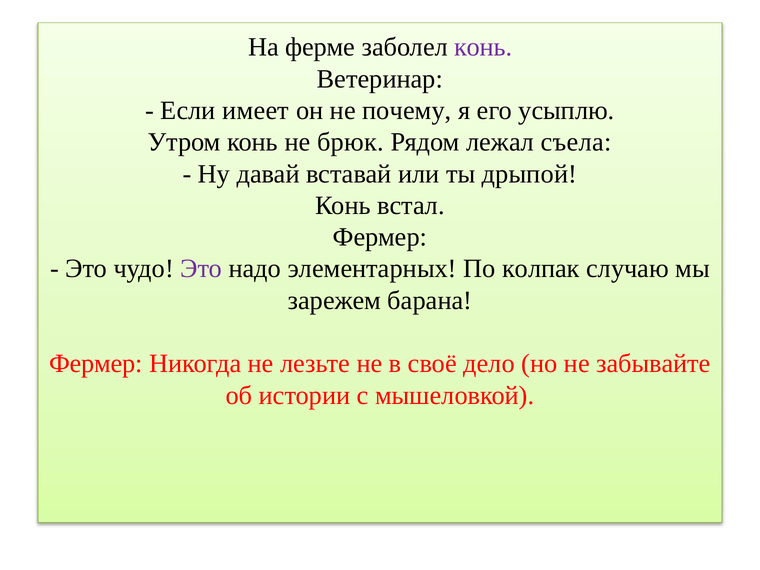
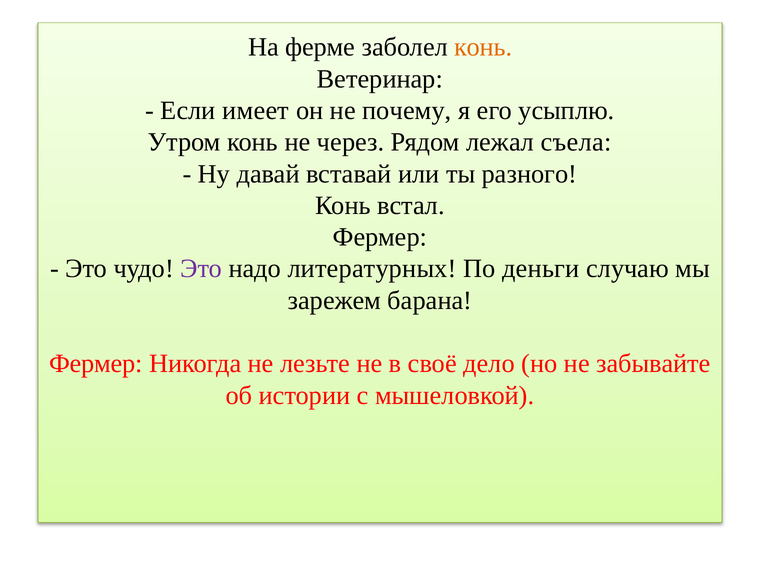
конь colour: purple -> orange (483, 47)
брюк: брюк -> через (351, 142)
дрыпой: дрыпой -> разного (529, 174)
элементарных: элементарных -> литературных (372, 269)
колпак: колпак -> деньги (541, 269)
